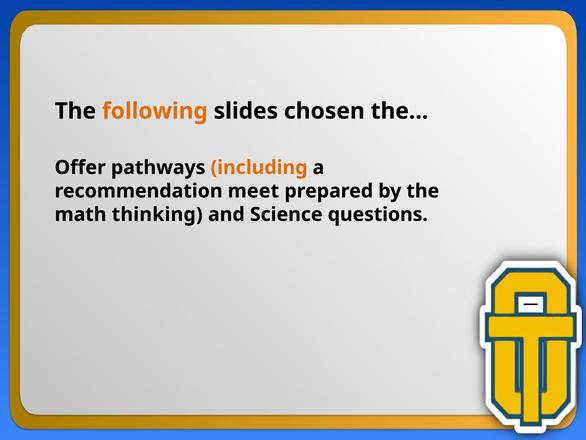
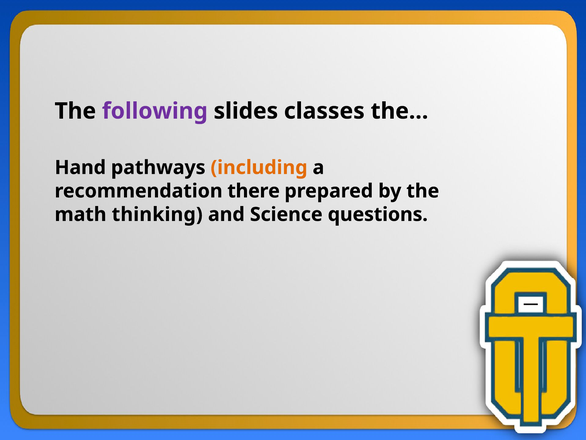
following colour: orange -> purple (155, 111)
chosen: chosen -> classes (324, 111)
Offer: Offer -> Hand (80, 167)
meet: meet -> there (254, 191)
